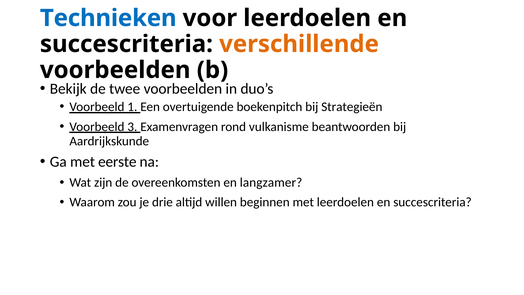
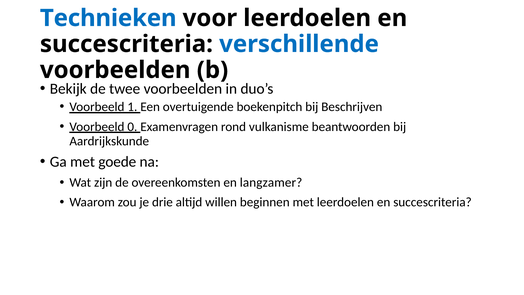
verschillende colour: orange -> blue (299, 44)
Strategieën: Strategieën -> Beschrijven (352, 107)
3: 3 -> 0 (132, 127)
eerste: eerste -> goede (117, 162)
